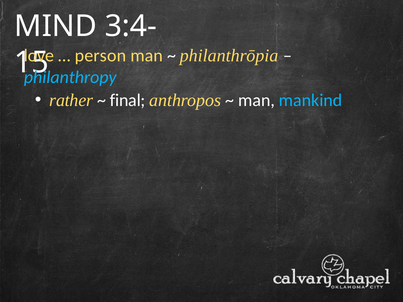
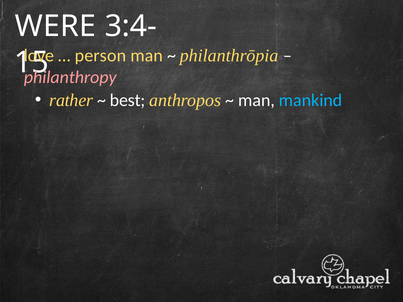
MIND: MIND -> WERE (55, 26)
philanthropy colour: light blue -> pink (70, 77)
final: final -> best (128, 100)
